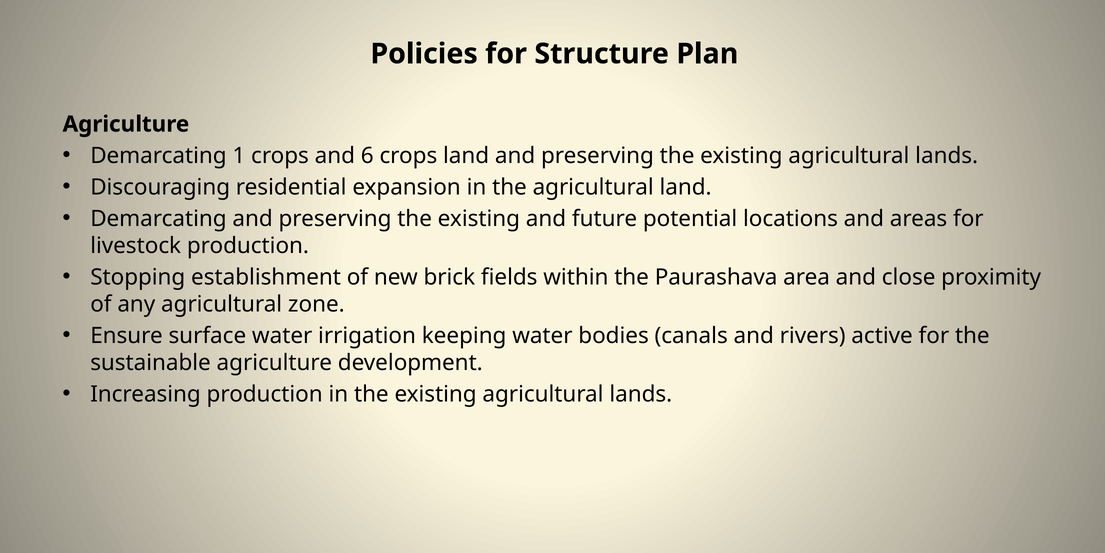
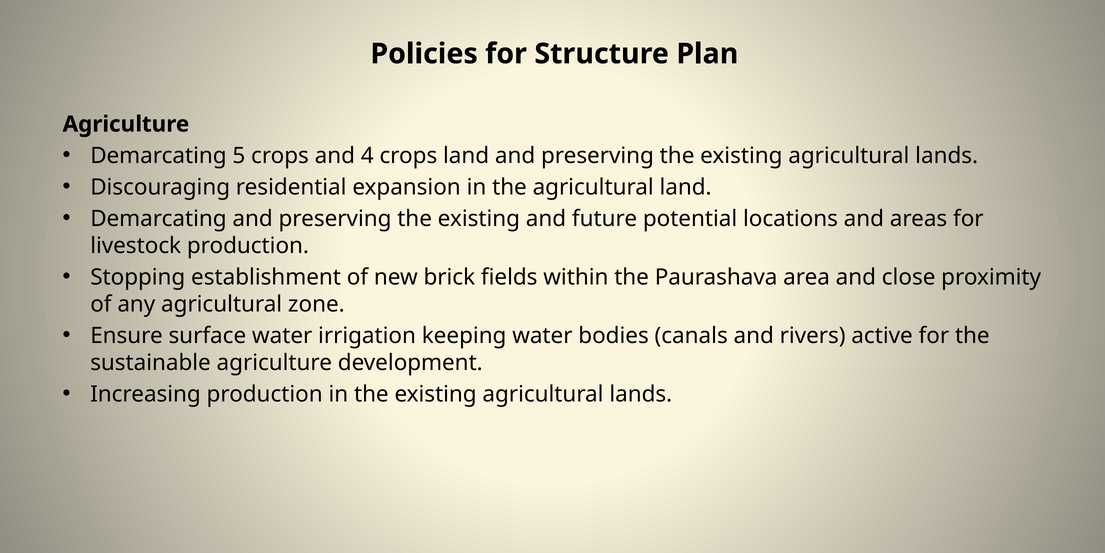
1: 1 -> 5 (239, 156)
6: 6 -> 4 (367, 156)
